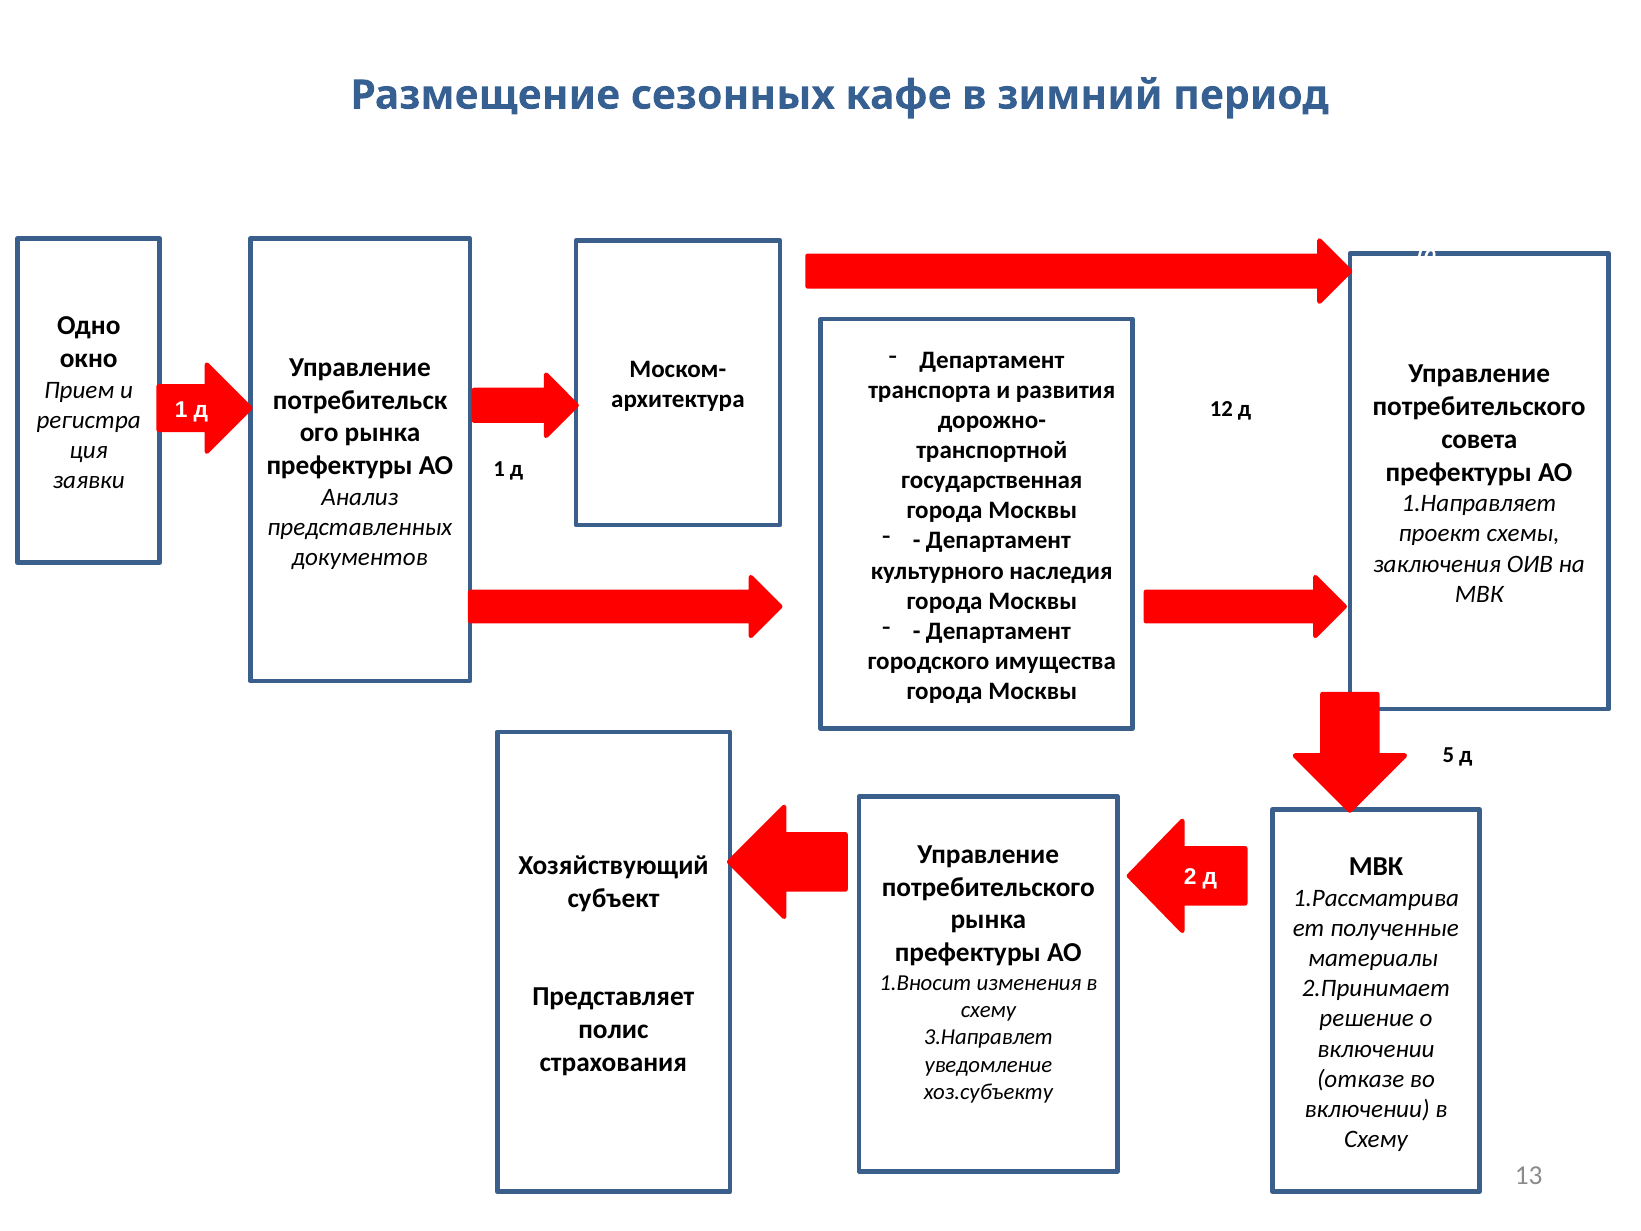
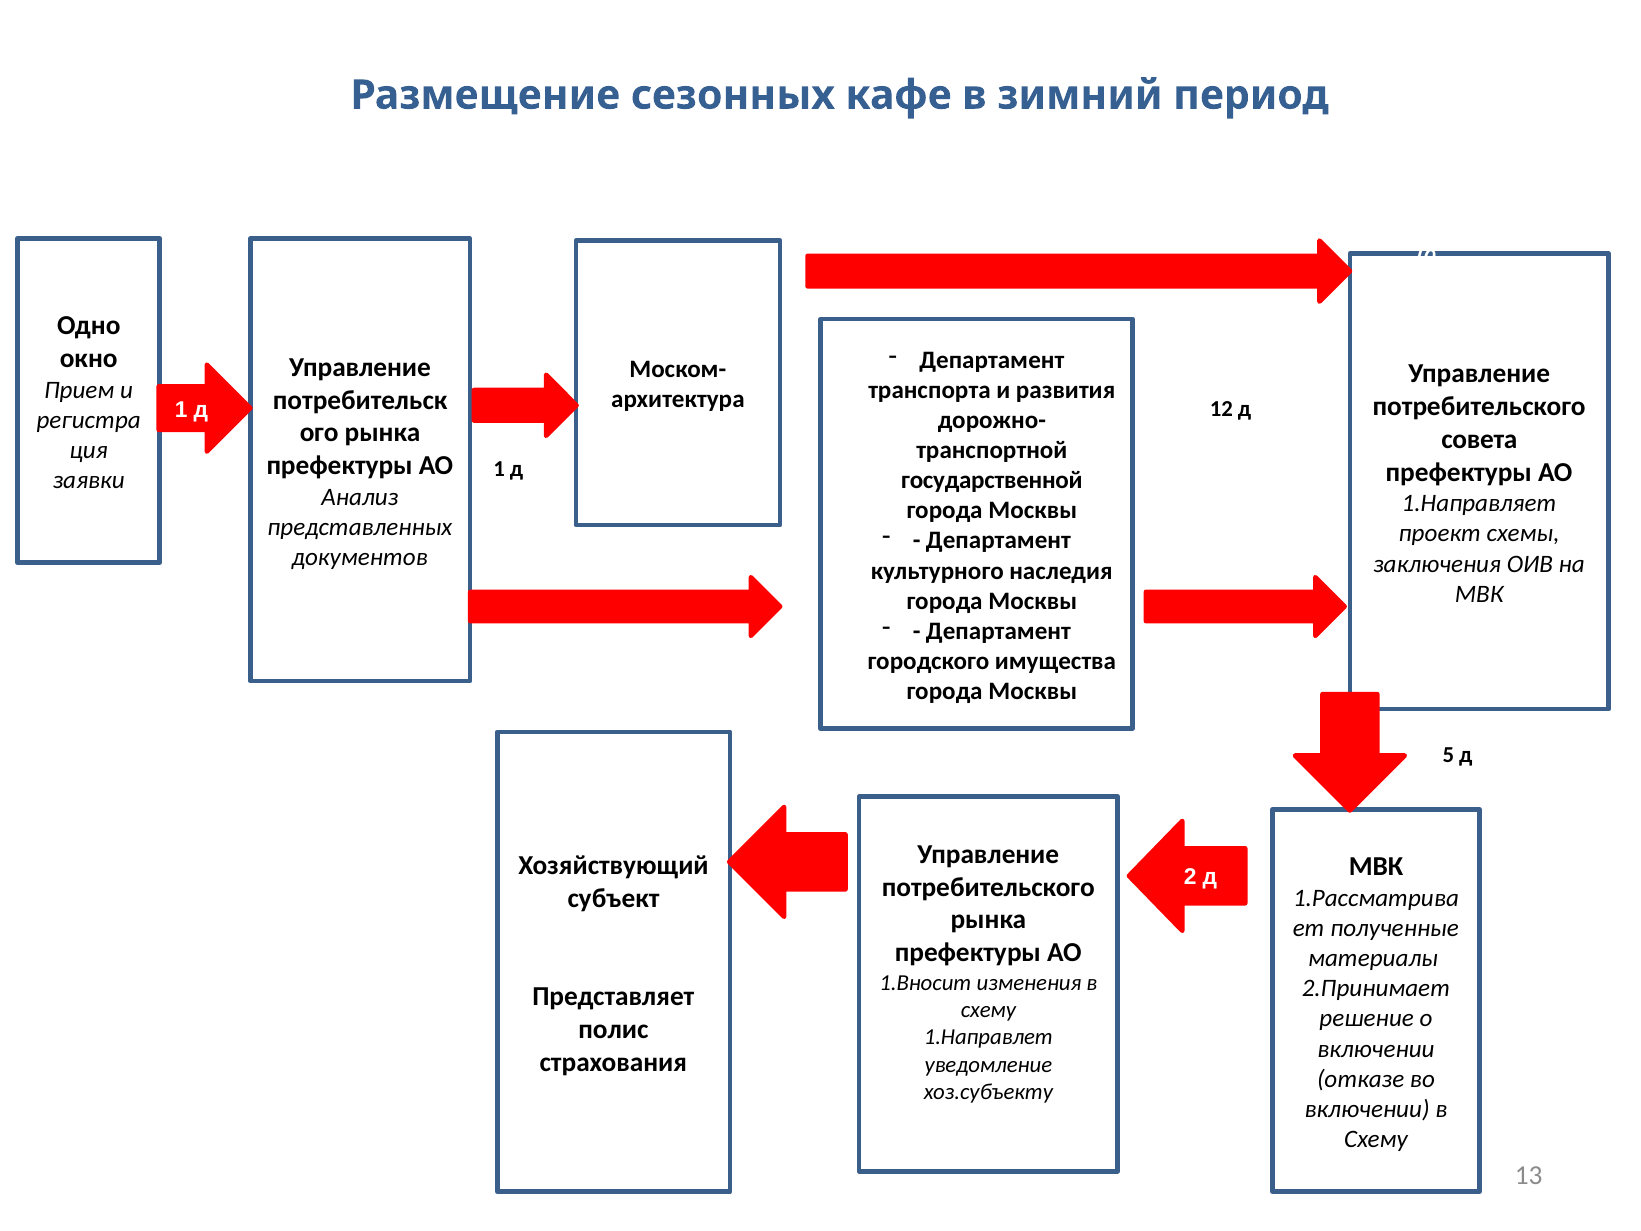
государственная: государственная -> государственной (992, 480)
3.Направлет: 3.Направлет -> 1.Направлет (988, 1037)
